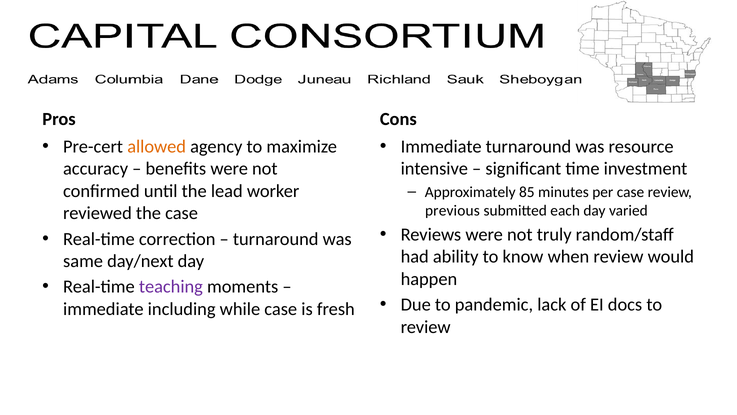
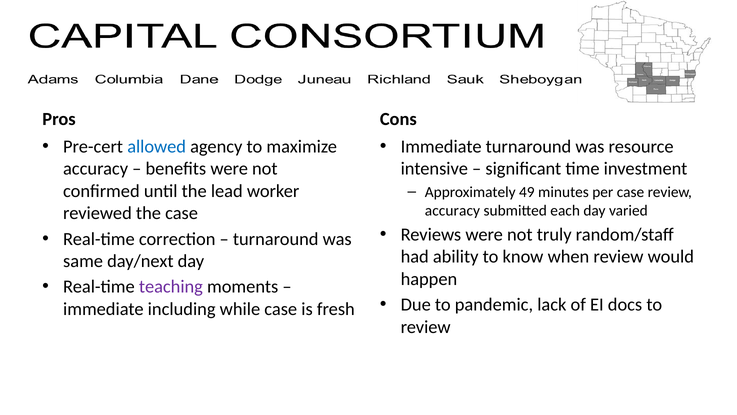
allowed colour: orange -> blue (157, 147)
85: 85 -> 49 (527, 192)
previous: previous -> accuracy (452, 210)
